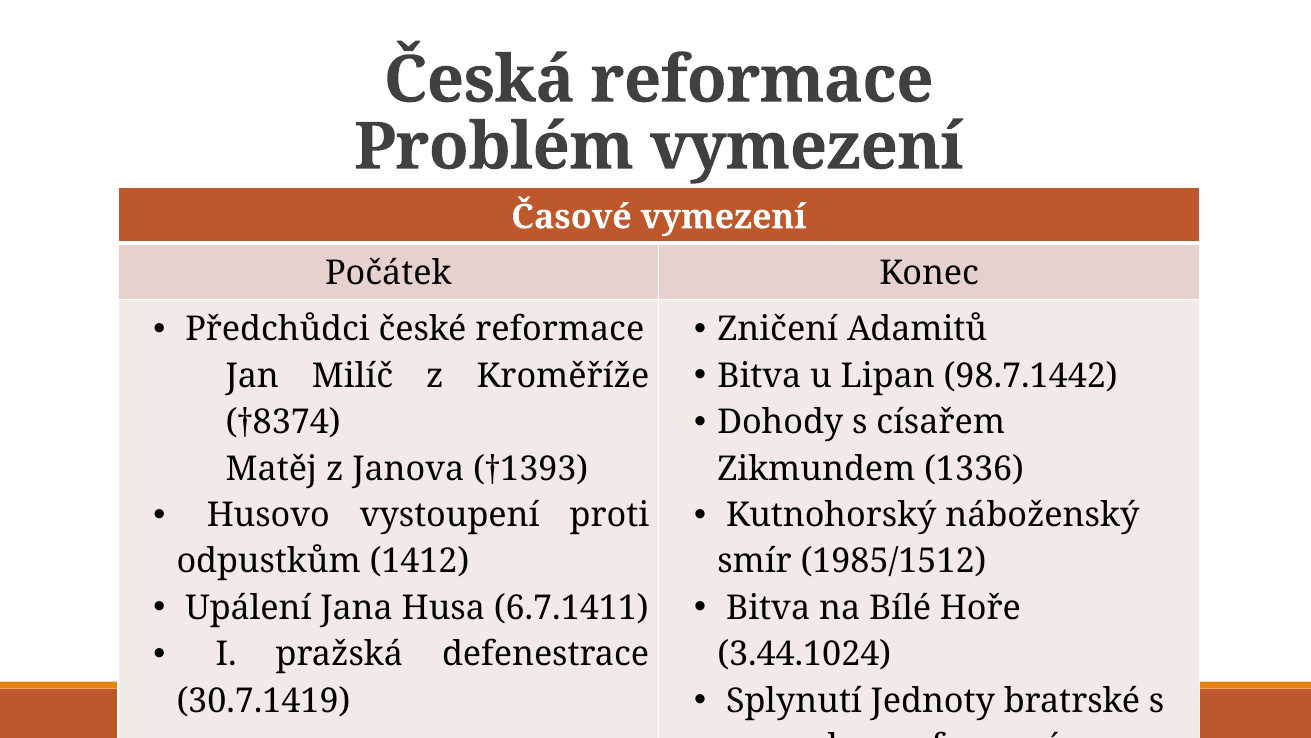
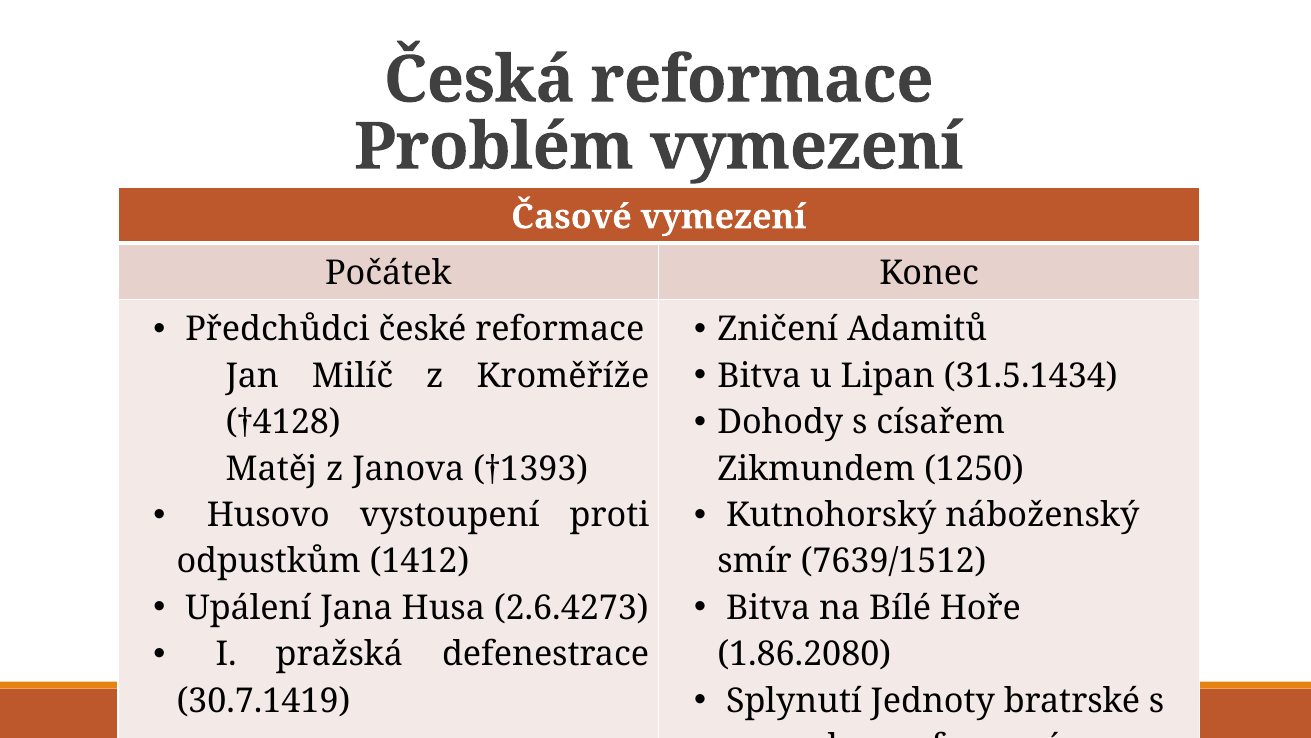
98.7.1442: 98.7.1442 -> 31.5.1434 (1031, 376)
†8374: †8374 -> †4128 (283, 422)
1336: 1336 -> 1250 (974, 468)
1985/1512: 1985/1512 -> 7639/1512 (894, 561)
6.7.1411: 6.7.1411 -> 2.6.4273 (571, 608)
3.44.1024: 3.44.1024 -> 1.86.2080 (804, 654)
